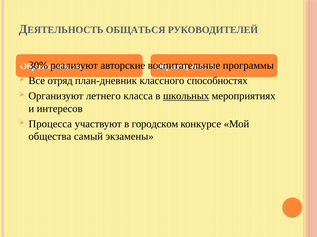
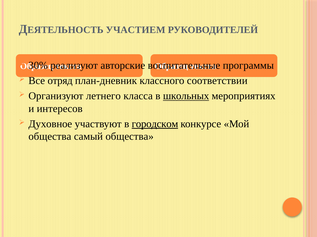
ОБЩАТЬСЯ: ОБЩАТЬСЯ -> УЧАСТИЕМ (136, 30)
способностях: способностях -> соответствии (217, 81)
Процесса: Процесса -> Духовное (50, 124)
городском underline: none -> present (155, 124)
самый экзамены: экзамены -> общества (130, 137)
